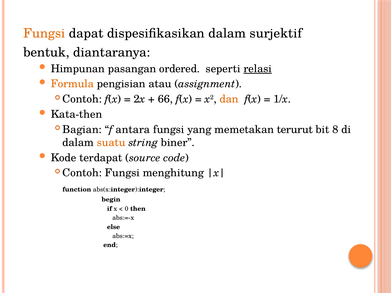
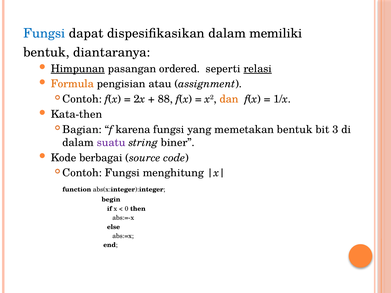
Fungsi colour: orange -> blue (44, 33)
surjektif: surjektif -> memiliki (276, 33)
Himpunan underline: none -> present (78, 69)
66: 66 -> 88 (165, 99)
antara: antara -> karena (133, 130)
memetakan terurut: terurut -> bentuk (295, 130)
8: 8 -> 3 (335, 130)
suatu colour: orange -> purple (111, 143)
terdapat: terdapat -> berbagai (101, 158)
